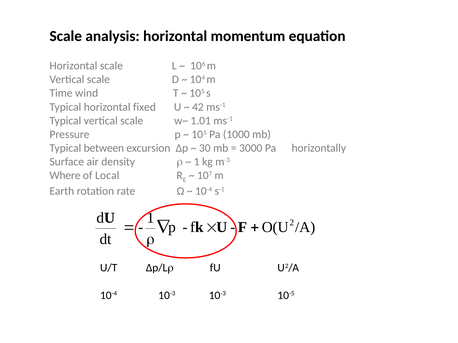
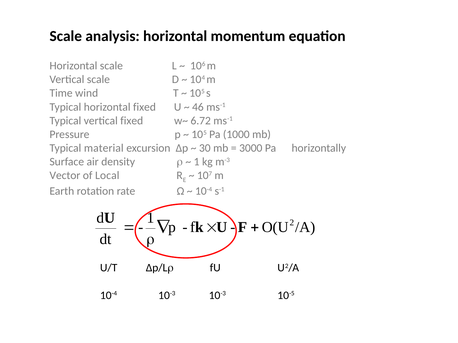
42: 42 -> 46 (198, 107)
Typical vertical scale: scale -> fixed (132, 121)
1.01: 1.01 -> 6.72 (201, 121)
between: between -> material (104, 148)
Where: Where -> Vector (65, 176)
